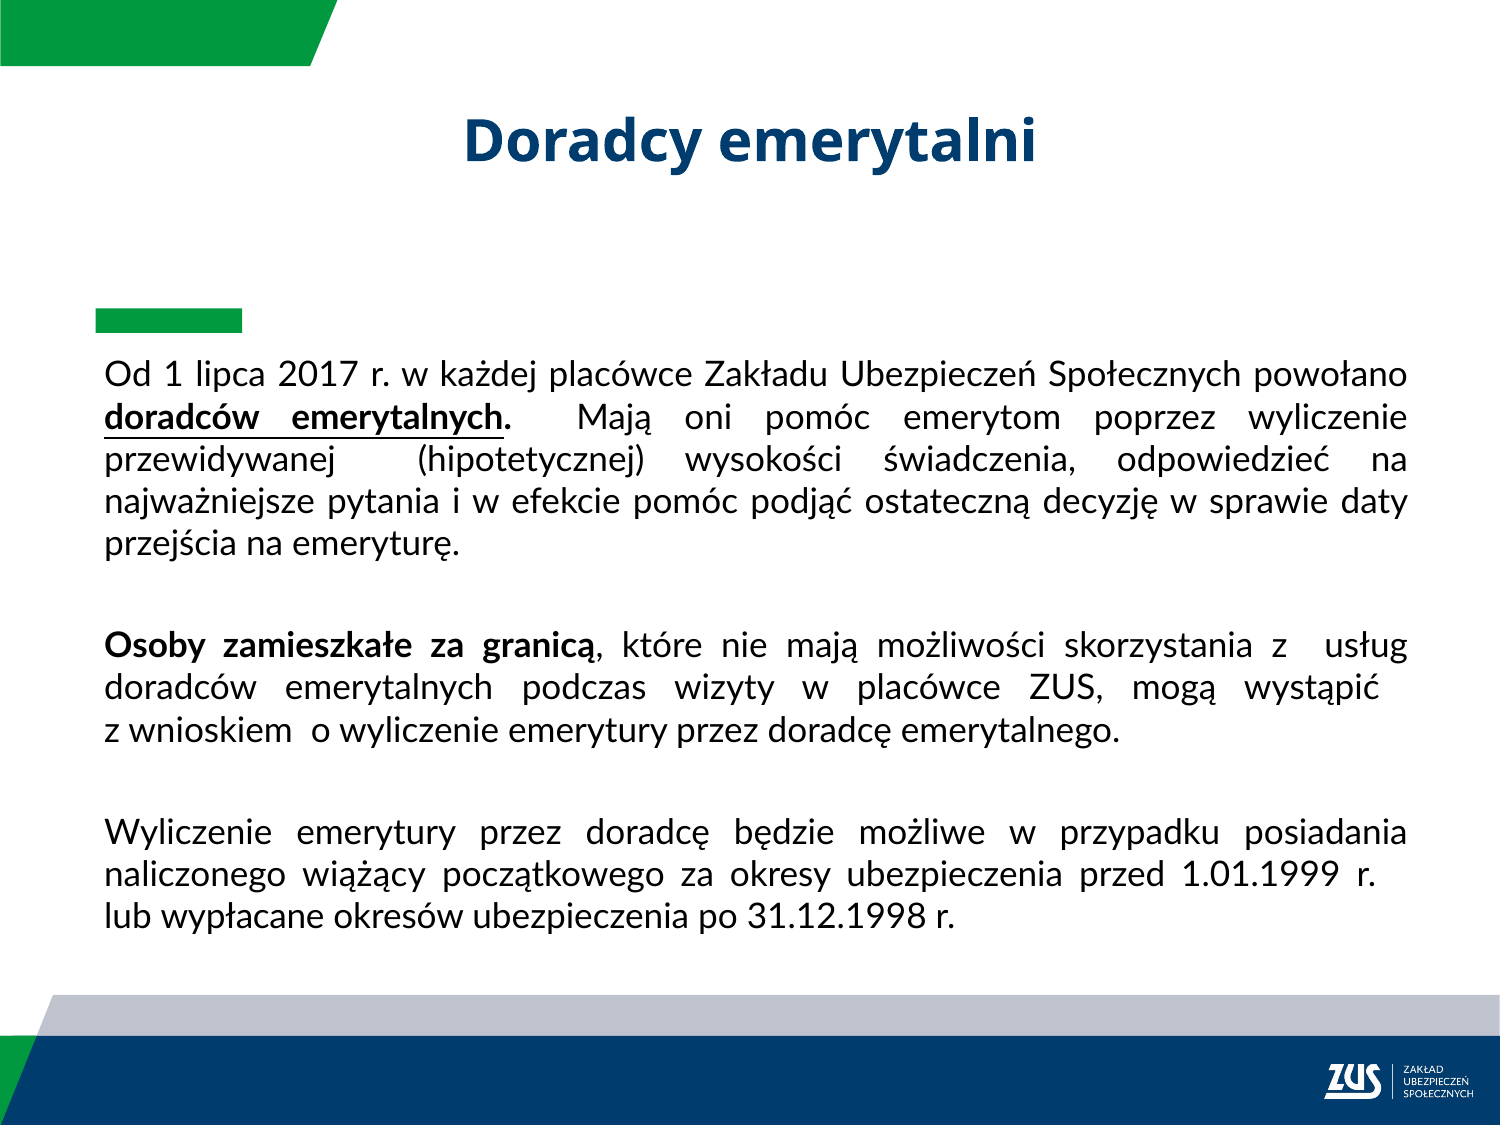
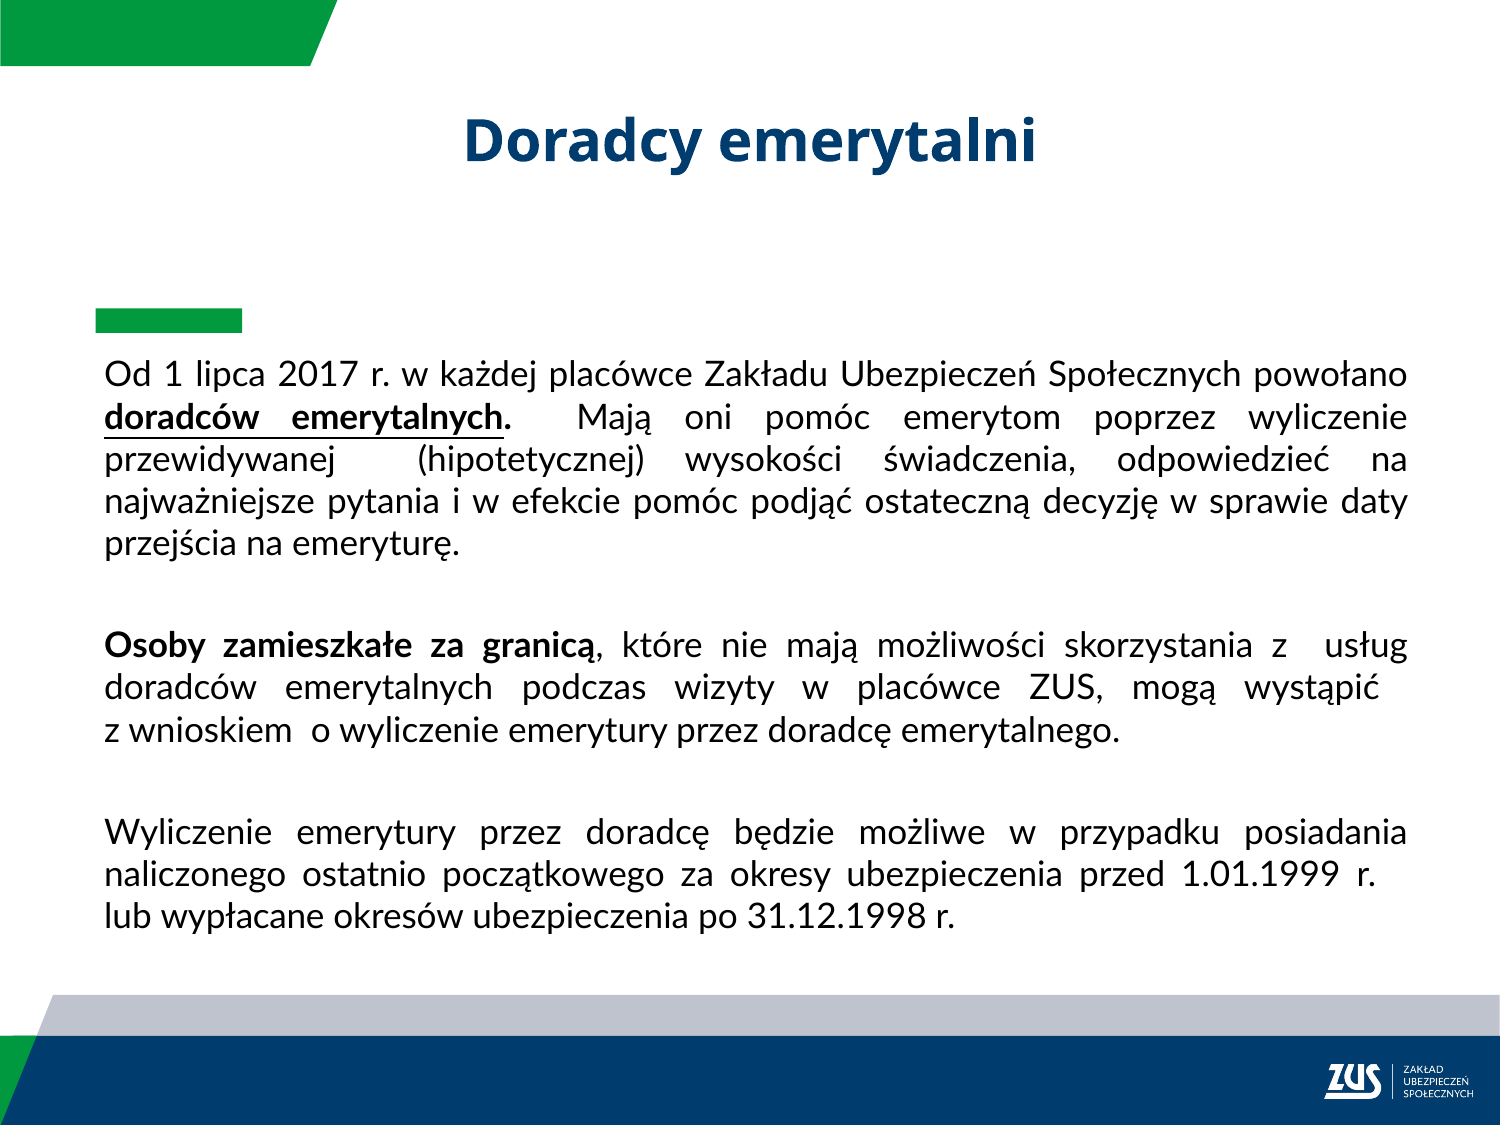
wiążący: wiążący -> ostatnio (364, 875)
